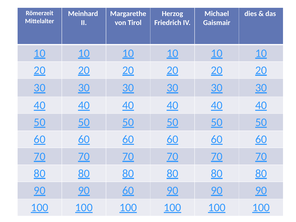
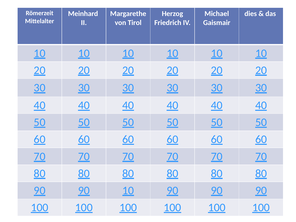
90 60: 60 -> 10 (128, 190)
